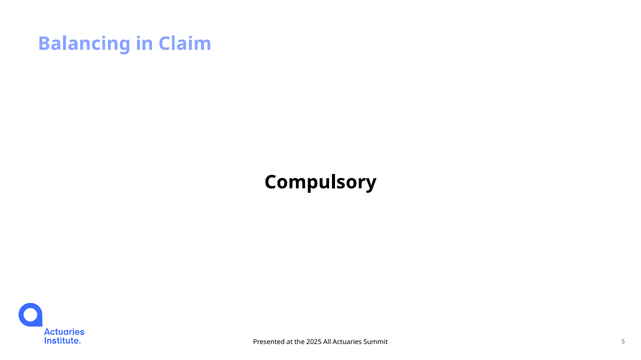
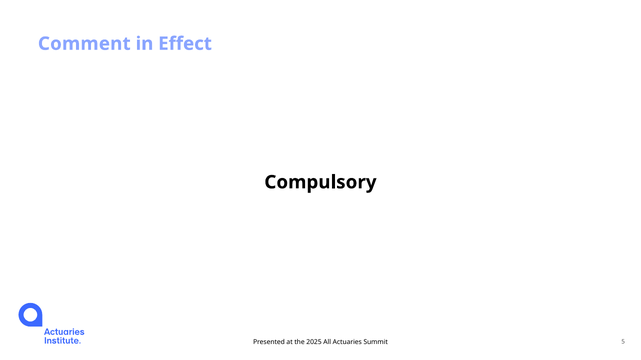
Balancing: Balancing -> Comment (84, 44)
Claim: Claim -> Effect (185, 44)
